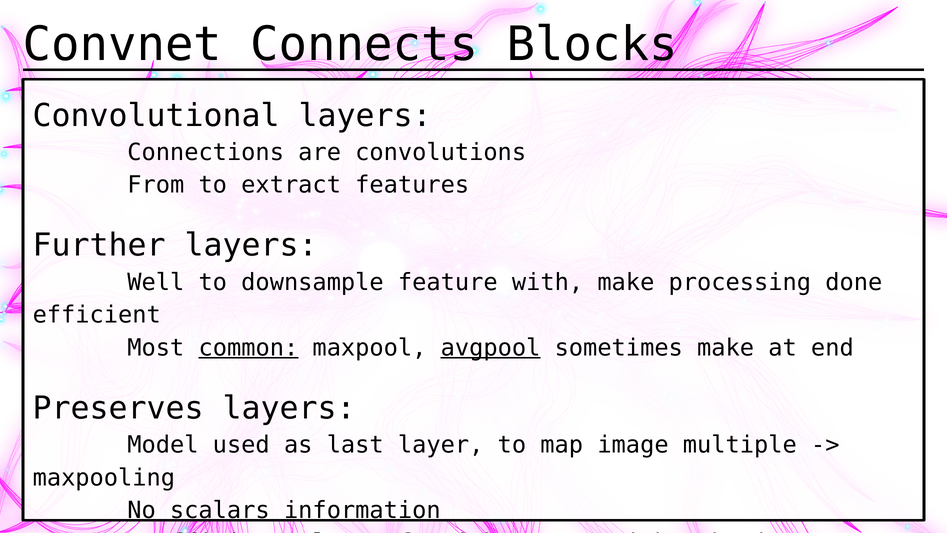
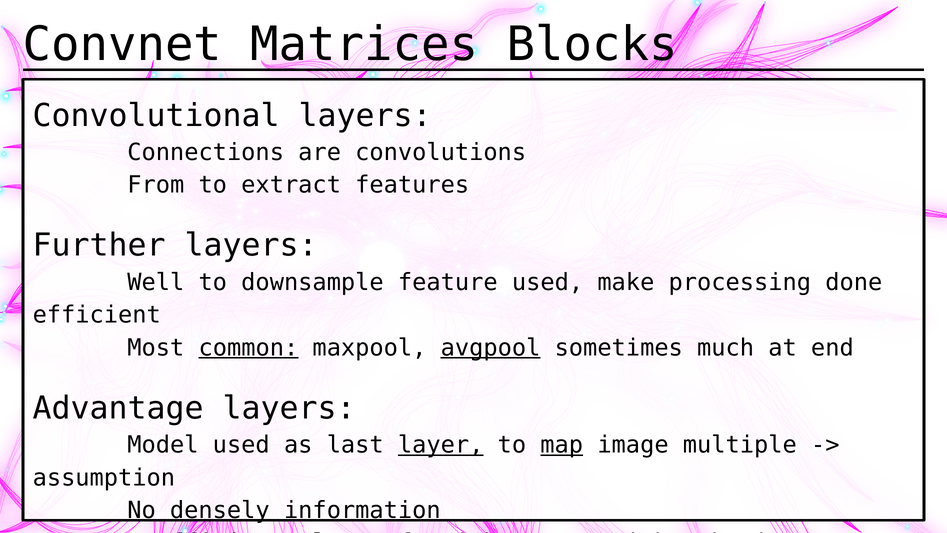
Connects: Connects -> Matrices (364, 45)
feature with: with -> used (548, 282)
sometimes make: make -> much (726, 348)
Preserves: Preserves -> Advantage (118, 408)
layer underline: none -> present (441, 445)
map underline: none -> present (562, 445)
maxpooling: maxpooling -> assumption (104, 477)
scalars: scalars -> densely (220, 510)
